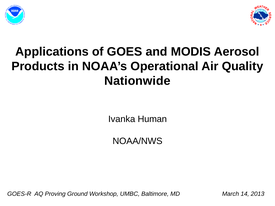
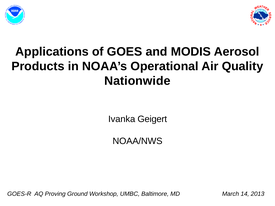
Human: Human -> Geigert (152, 119)
